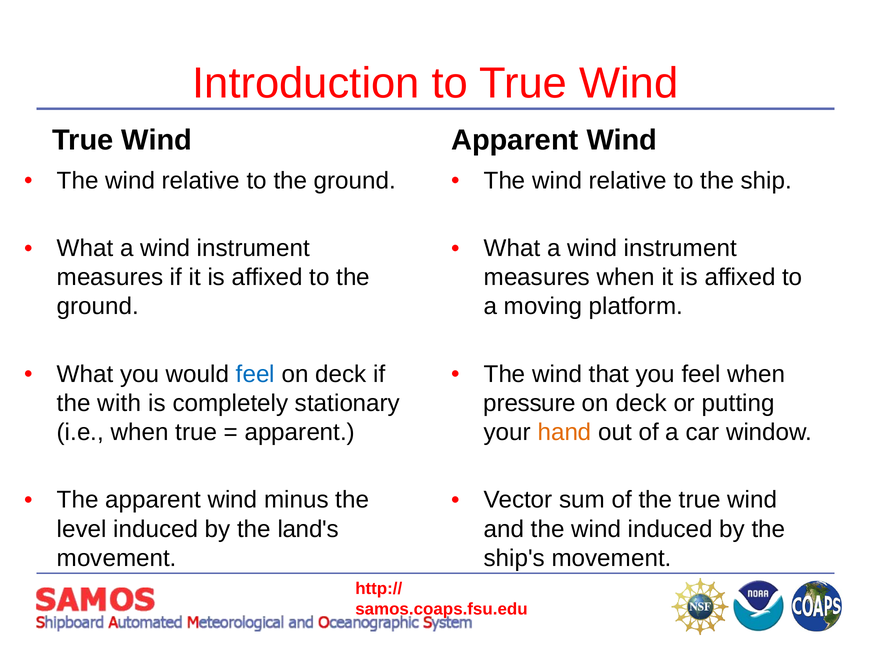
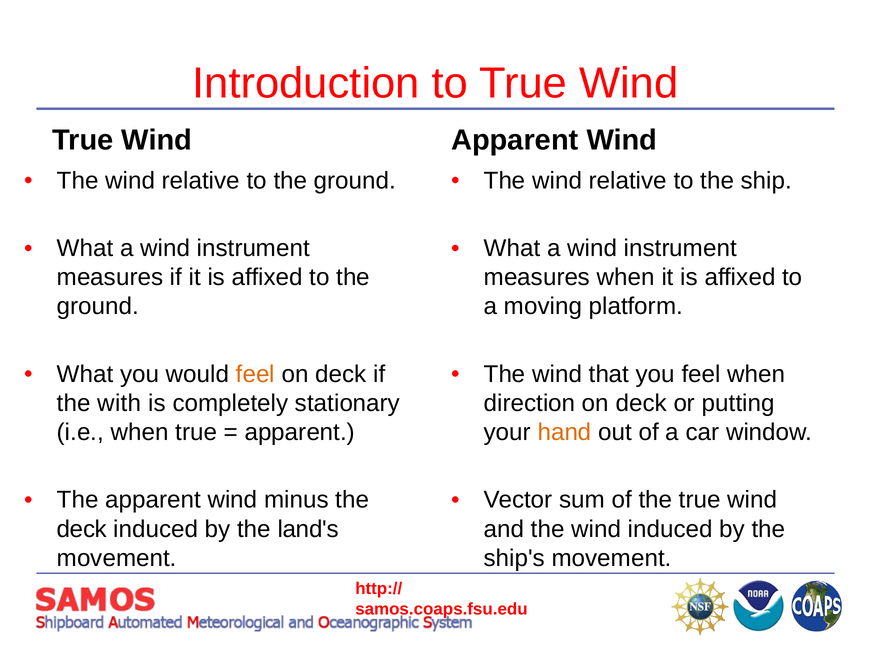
feel colour: blue -> orange (255, 374)
pressure: pressure -> direction (530, 403)
level: level -> deck (82, 529)
